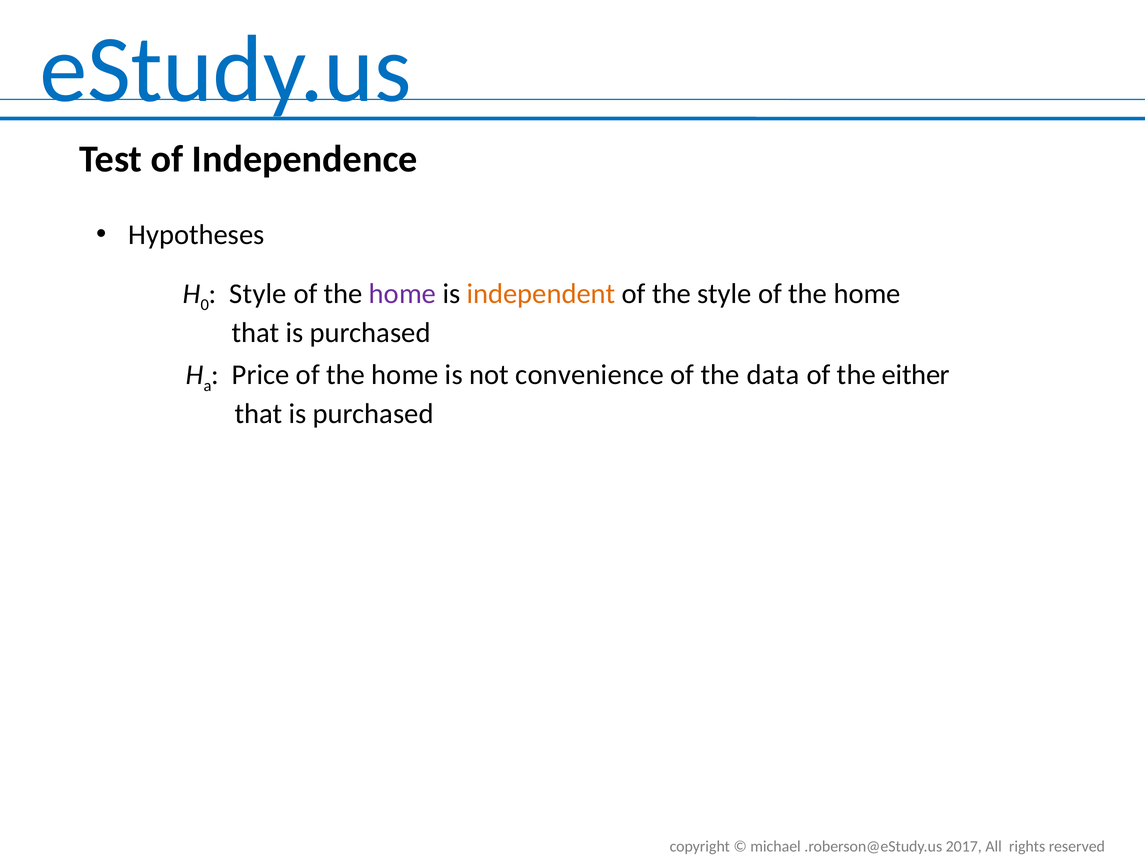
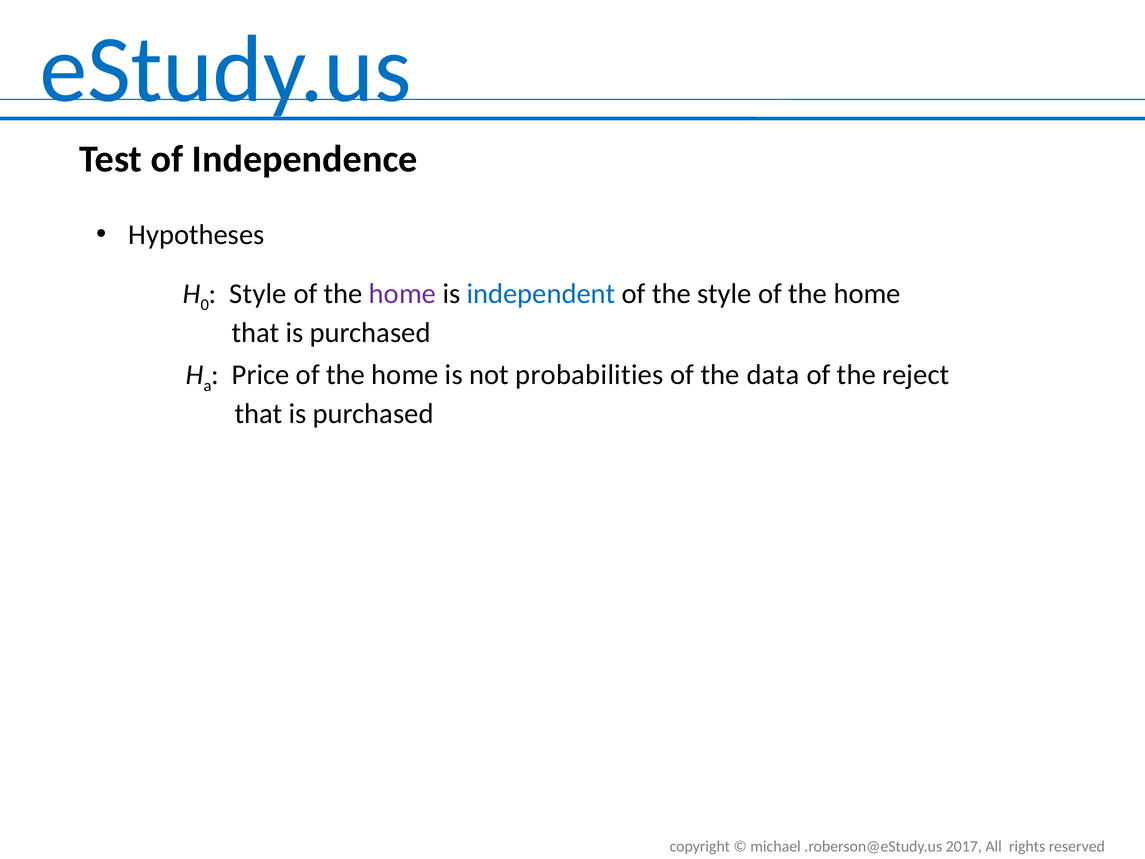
independent colour: orange -> blue (541, 294)
convenience: convenience -> probabilities (589, 374)
either: either -> reject (916, 374)
